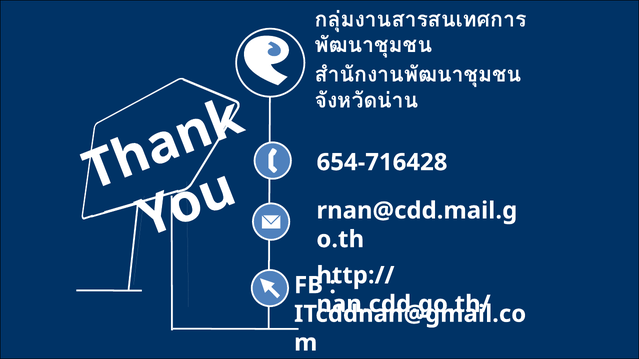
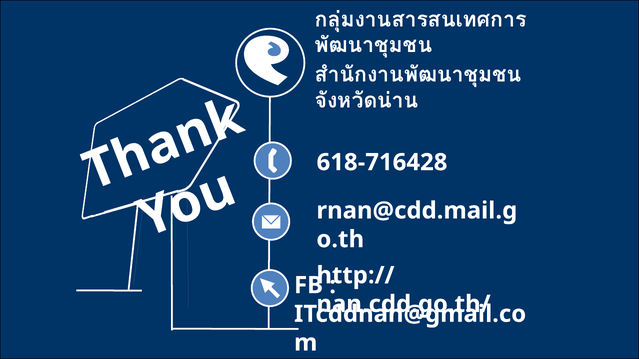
654-716428: 654-716428 -> 618-716428 (382, 163)
